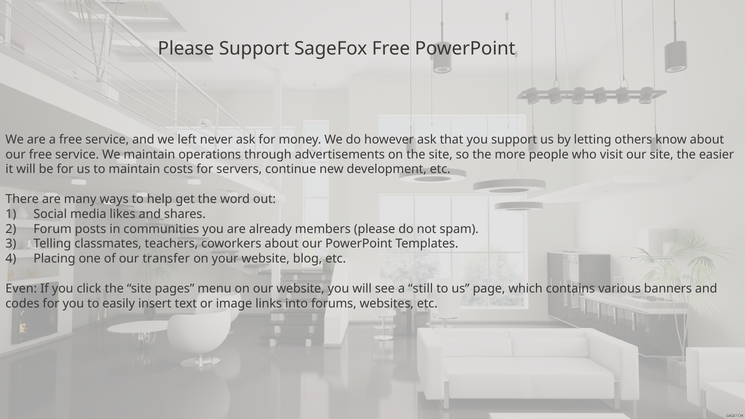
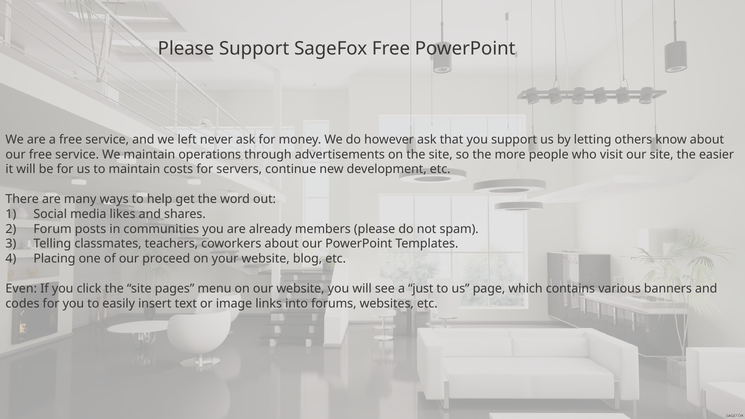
transfer: transfer -> proceed (166, 259)
still: still -> just (421, 289)
